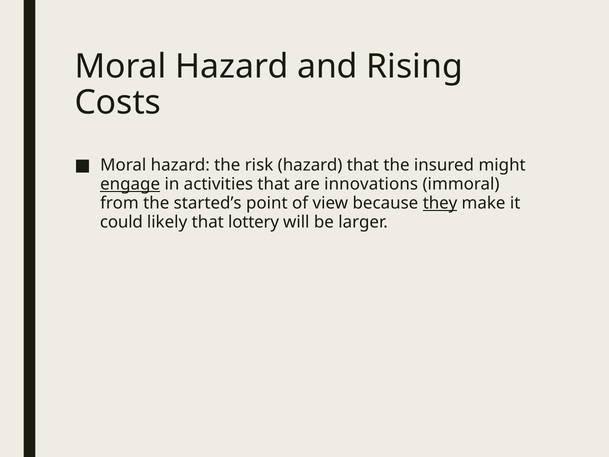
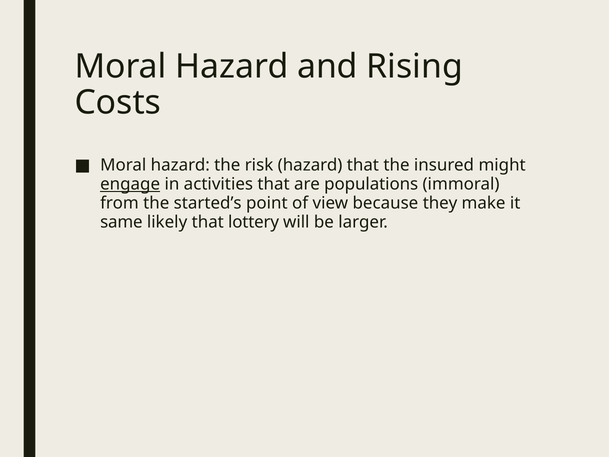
innovations: innovations -> populations (371, 184)
they underline: present -> none (440, 203)
could: could -> same (121, 222)
